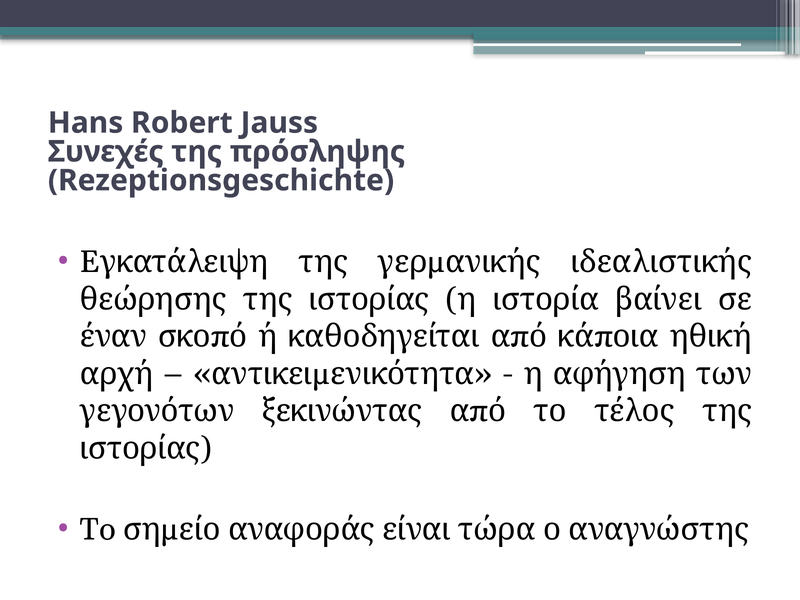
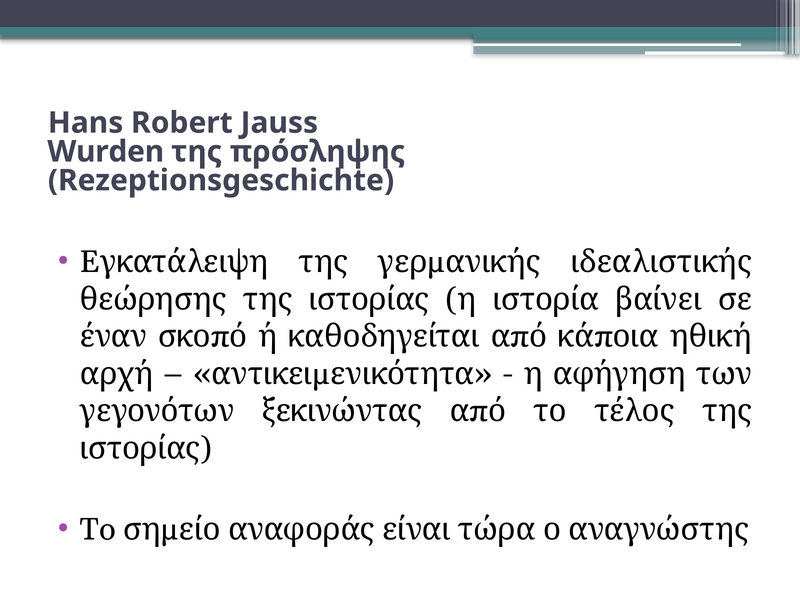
Συνεχές: Συνεχές -> Wurden (106, 152)
